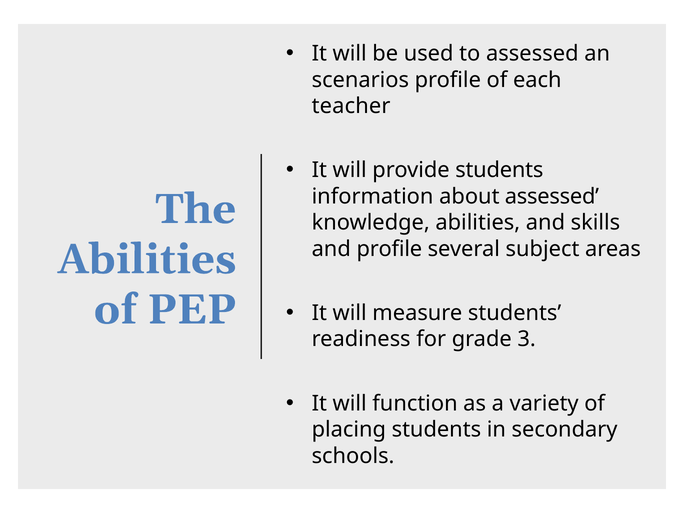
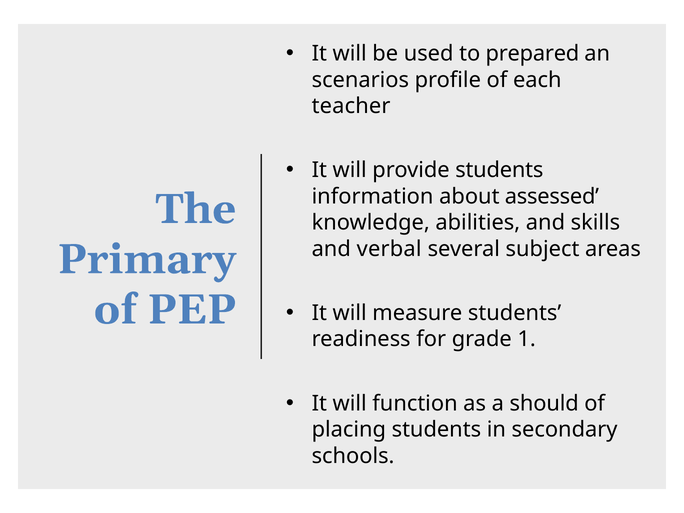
to assessed: assessed -> prepared (532, 54)
and profile: profile -> verbal (389, 249)
Abilities: Abilities -> Primary (147, 259)
3: 3 -> 1 (527, 339)
variety: variety -> should (544, 403)
